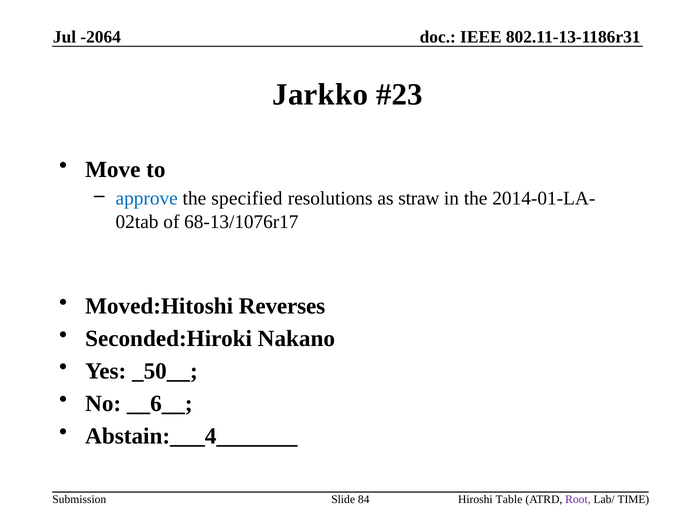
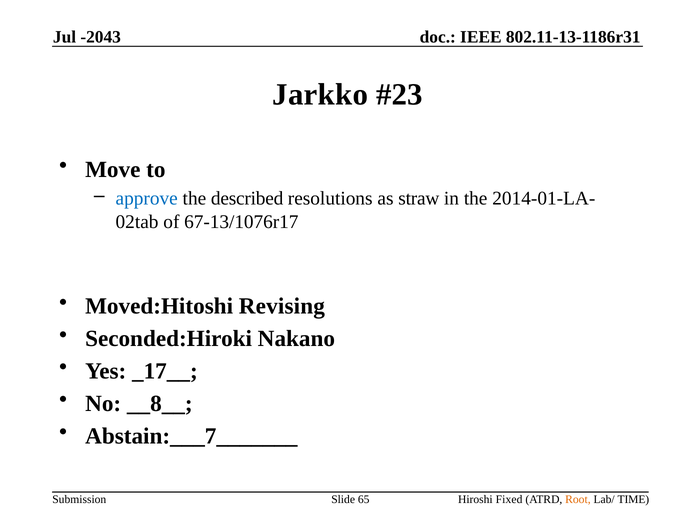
-2064: -2064 -> -2043 (101, 37)
specified: specified -> described (247, 199)
68-13/1076r17: 68-13/1076r17 -> 67-13/1076r17 (241, 222)
Reverses: Reverses -> Revising (282, 306)
_50__: _50__ -> _17__ (165, 371)
__6__: __6__ -> __8__ (160, 404)
Abstain:___4_______: Abstain:___4_______ -> Abstain:___7_______ (191, 436)
84: 84 -> 65 (364, 500)
Table: Table -> Fixed (509, 500)
Root colour: purple -> orange (578, 500)
